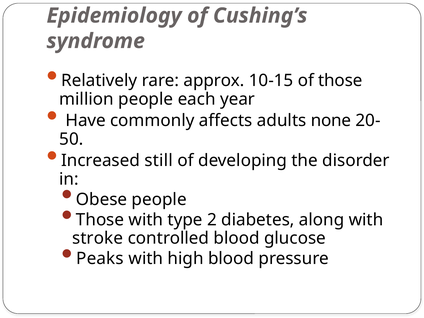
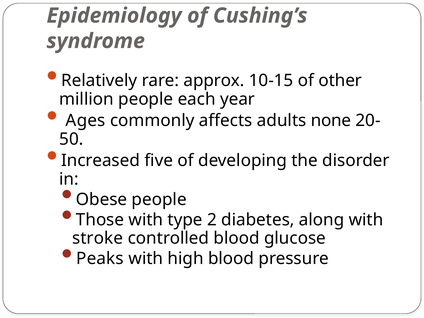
of those: those -> other (340, 81)
Have: Have -> Ages (85, 121)
still: still -> five (159, 161)
